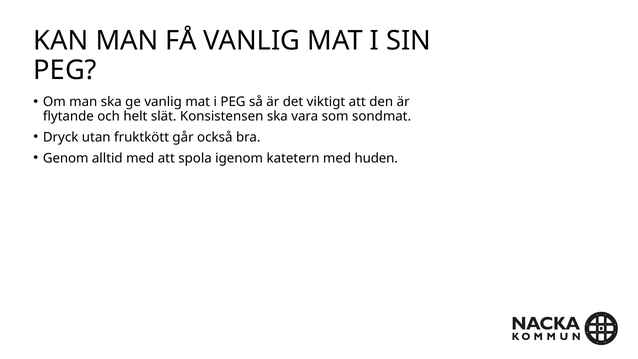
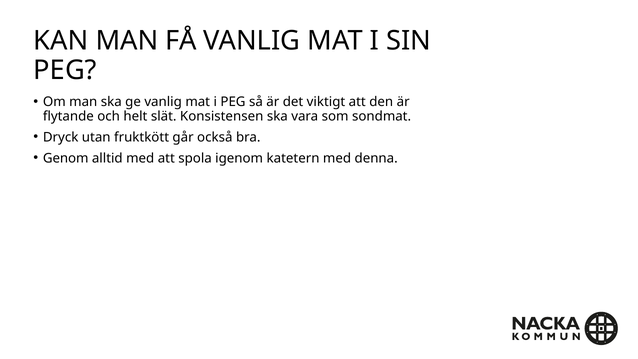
huden: huden -> denna (376, 158)
